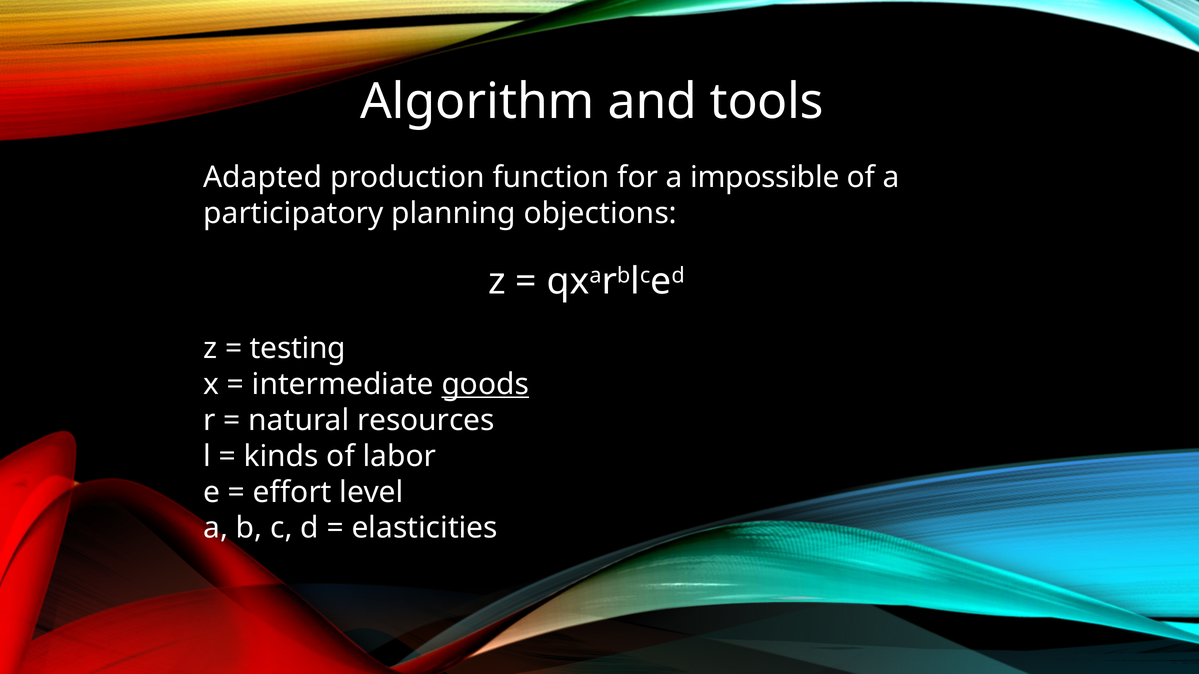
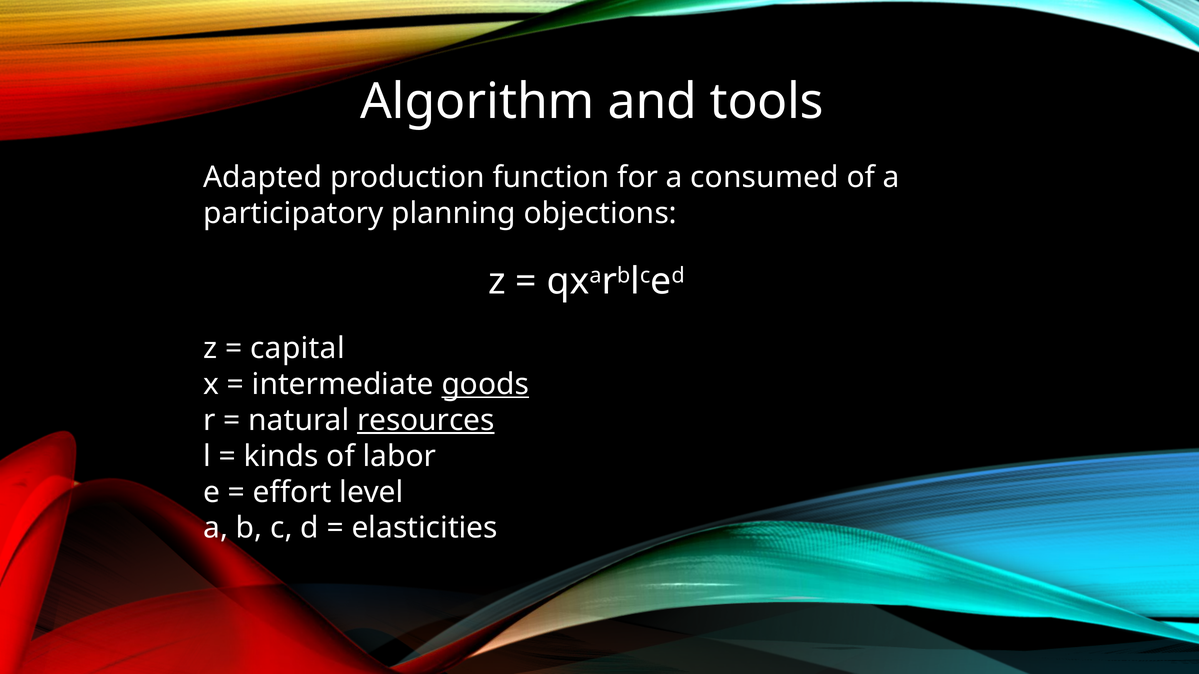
impossible: impossible -> consumed (765, 178)
testing: testing -> capital (298, 349)
resources underline: none -> present (426, 421)
